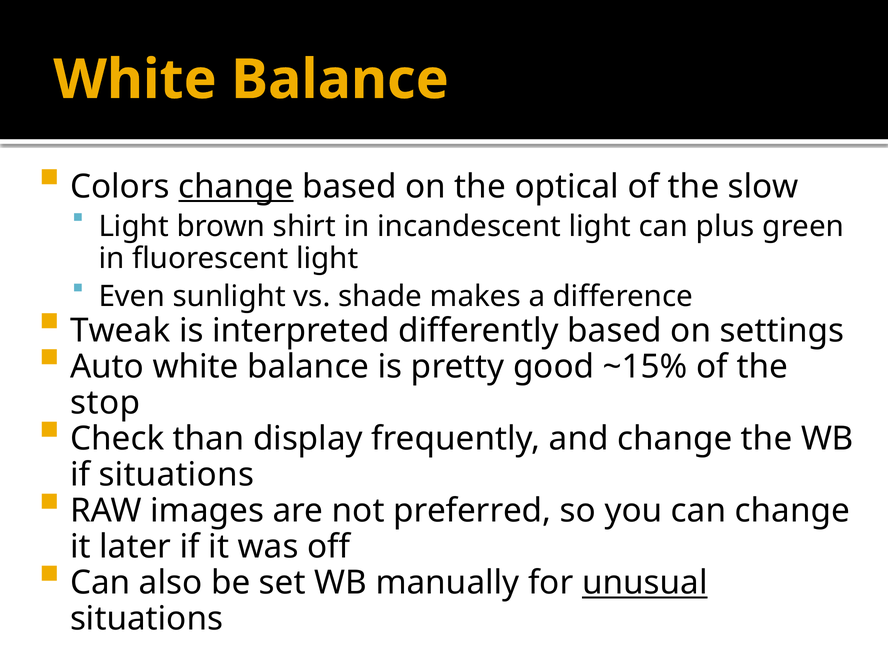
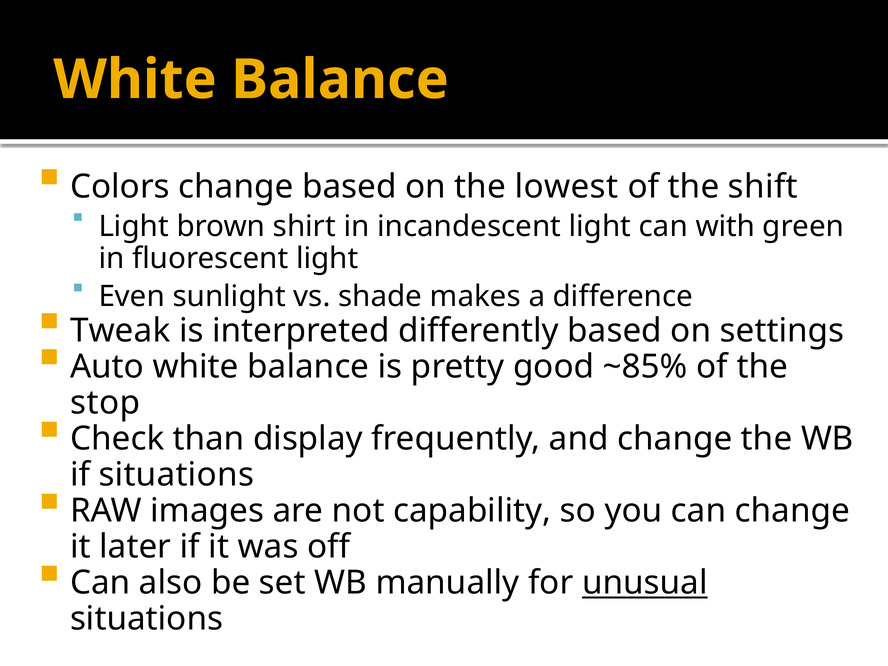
change underline: present -> none (236, 187)
optical: optical -> lowest (567, 187)
slow: slow -> shift (763, 187)
plus: plus -> with (725, 226)
~15%: ~15% -> ~85% (645, 367)
preferred: preferred -> capability (472, 511)
